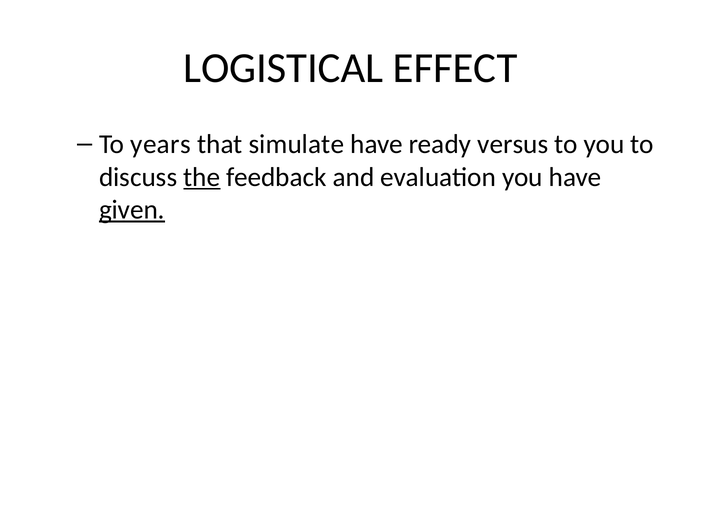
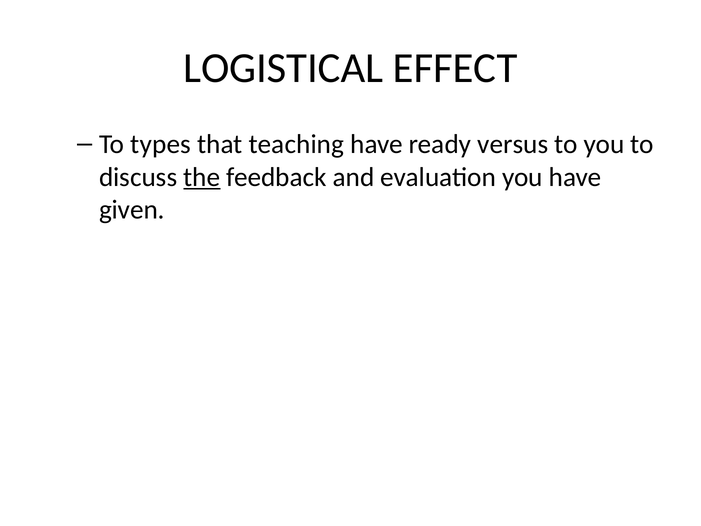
years: years -> types (161, 144)
simulate: simulate -> teaching (296, 144)
given underline: present -> none (132, 210)
